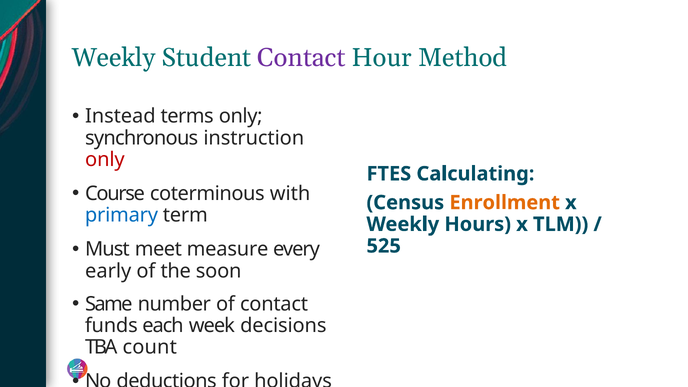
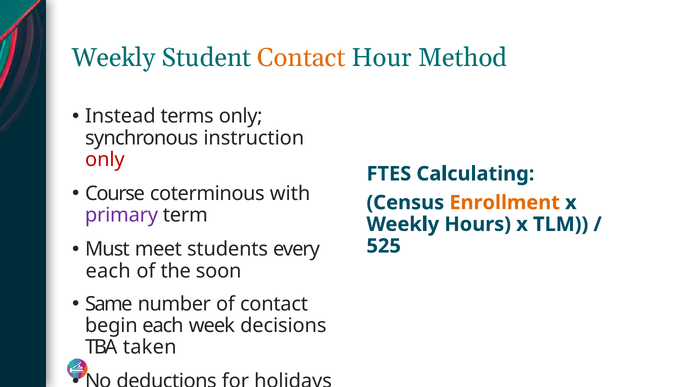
Contact colour: purple -> orange (301, 58)
primary colour: blue -> purple (121, 215)
measure: measure -> students (228, 249)
early: early -> each (108, 271)
funds: funds -> begin (111, 326)
count: count -> taken (150, 347)
